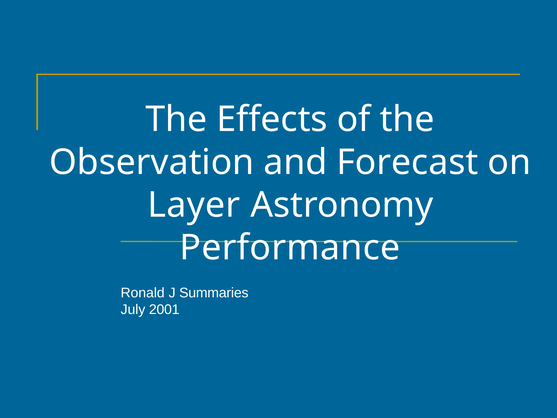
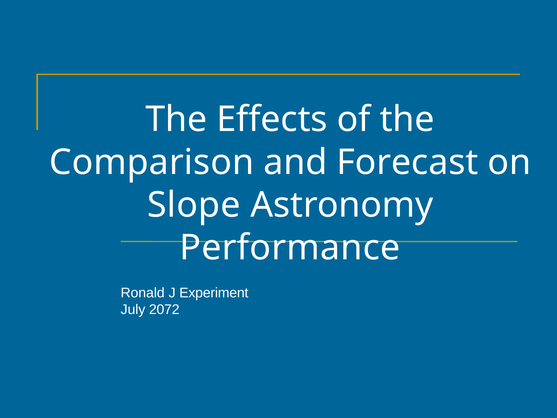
Observation: Observation -> Comparison (152, 162)
Layer: Layer -> Slope (194, 205)
Summaries: Summaries -> Experiment (214, 293)
2001: 2001 -> 2072 (164, 309)
